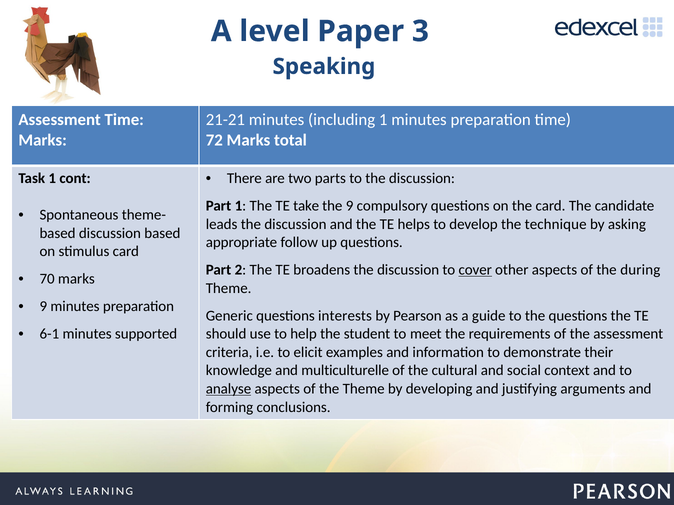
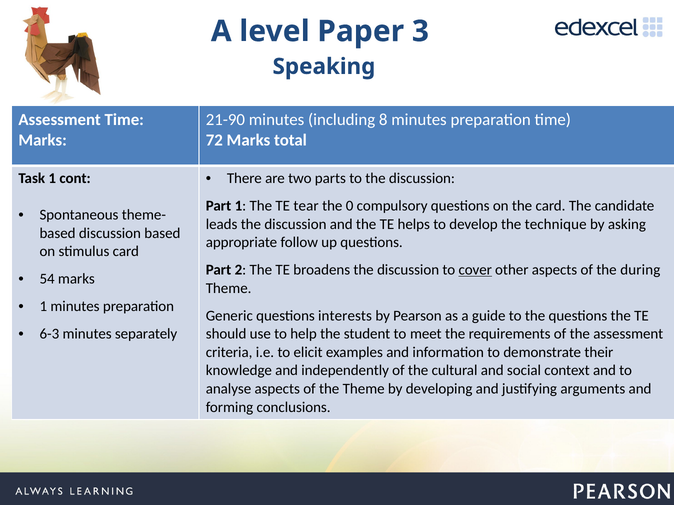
21-21: 21-21 -> 21-90 (225, 120)
including 1: 1 -> 8 (383, 120)
take: take -> tear (306, 206)
the 9: 9 -> 0 (350, 206)
70: 70 -> 54 (47, 279)
9: 9 -> 1 (43, 307)
6-1: 6-1 -> 6-3 (49, 334)
supported: supported -> separately (146, 334)
multiculturelle: multiculturelle -> independently (345, 371)
analyse underline: present -> none (229, 389)
